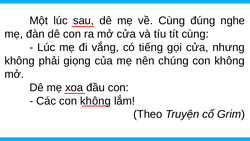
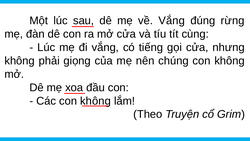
về Cùng: Cùng -> Vắng (172, 21)
nghe: nghe -> rừng (233, 21)
